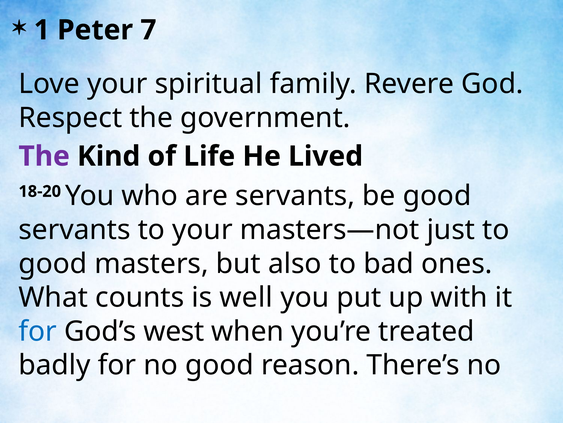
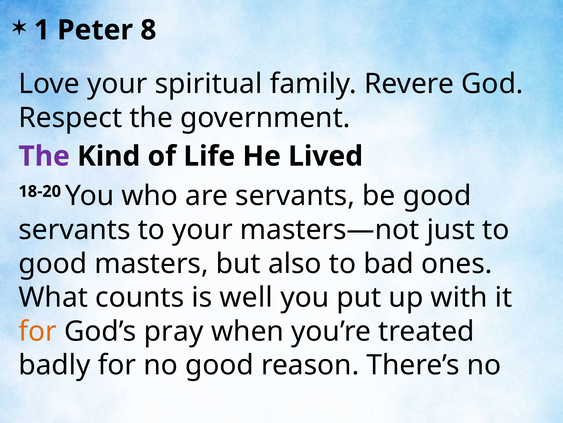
7: 7 -> 8 (148, 30)
for colour: blue -> orange (38, 331)
west: west -> pray (174, 331)
